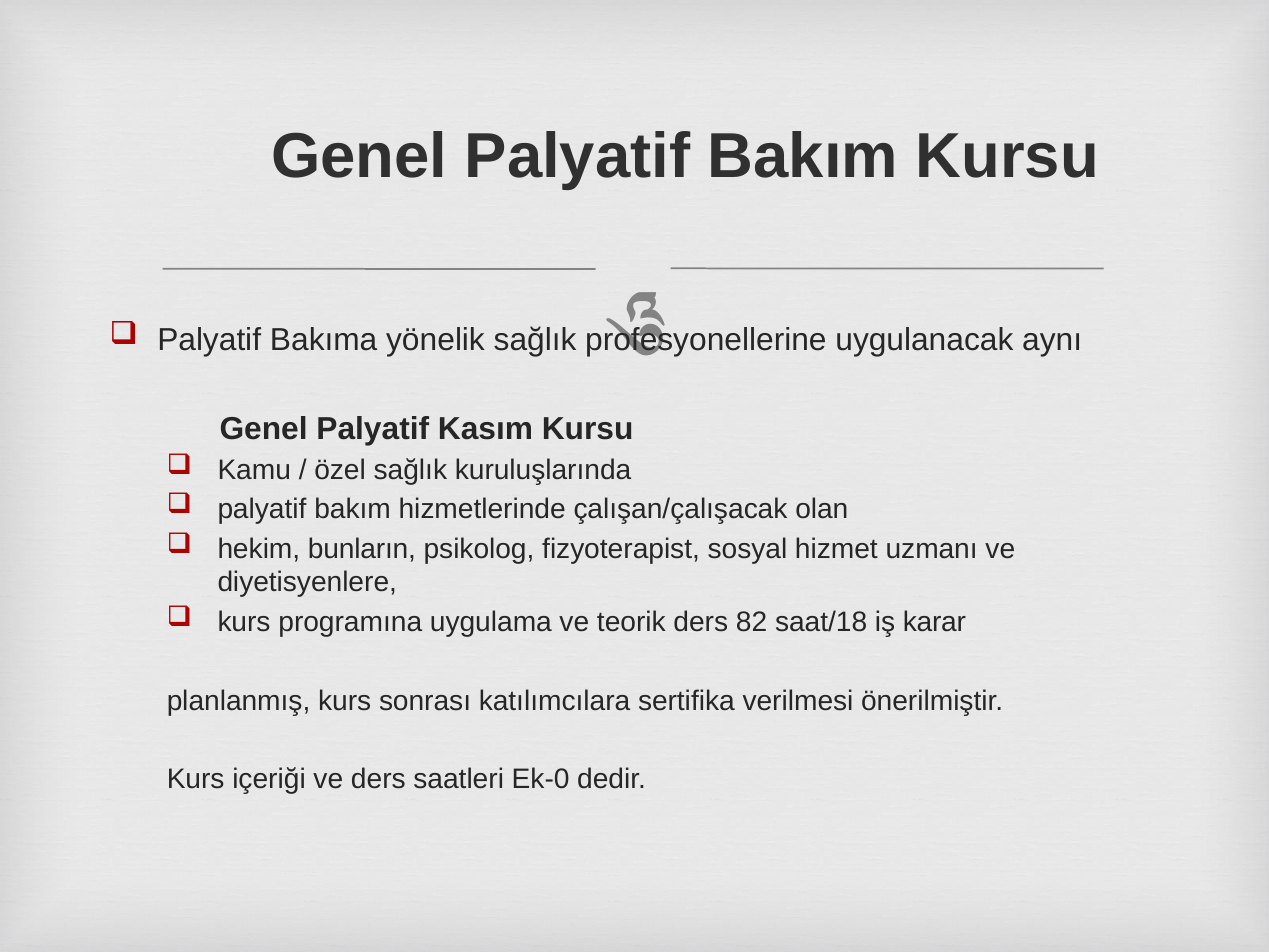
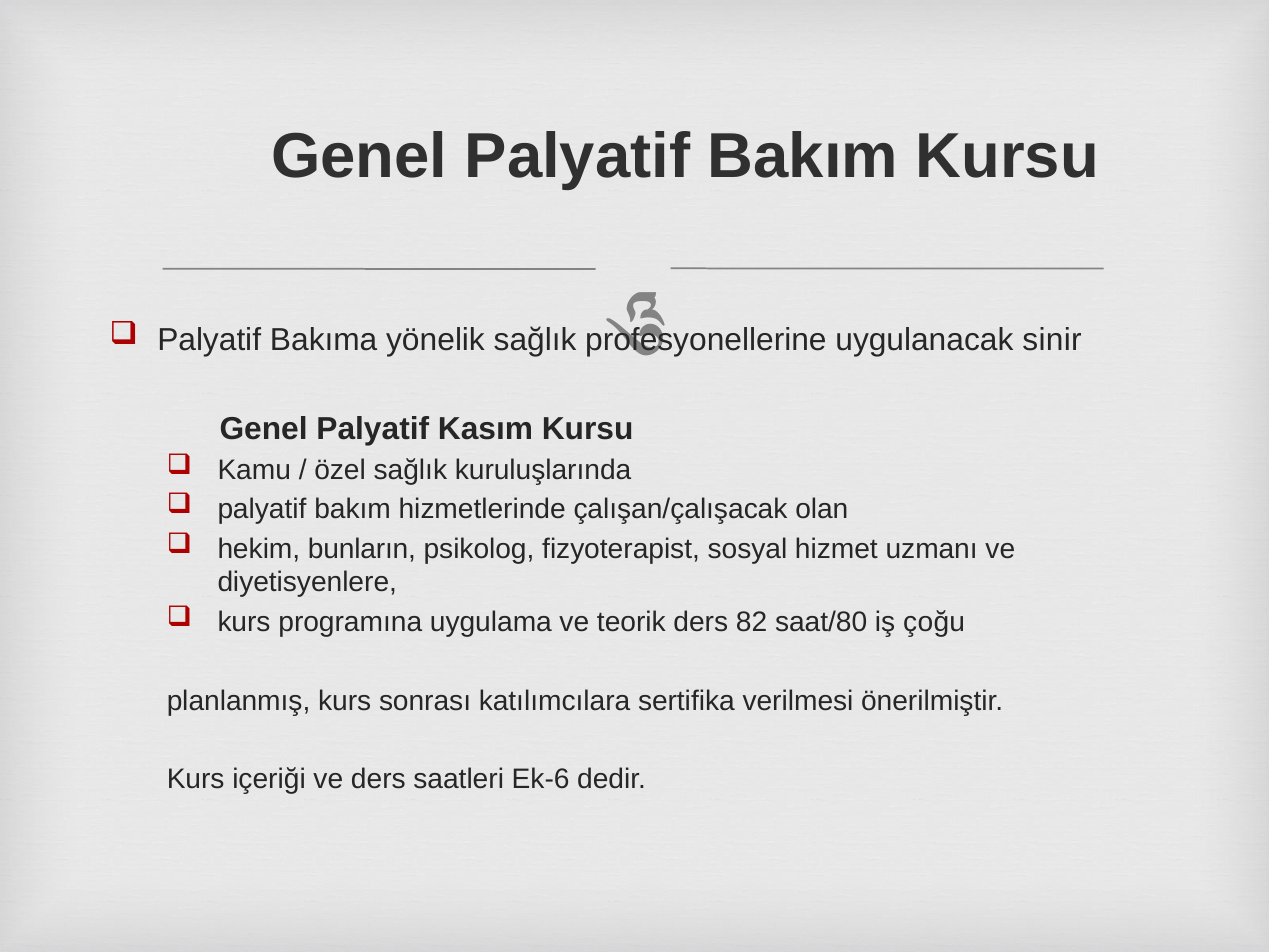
aynı: aynı -> sinir (1052, 340)
saat/18: saat/18 -> saat/80 (821, 622)
karar: karar -> çoğu (934, 622)
Ek-0: Ek-0 -> Ek-6 (541, 779)
